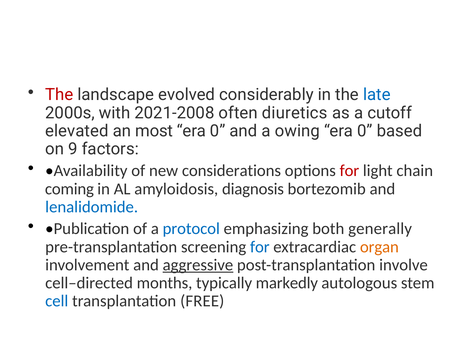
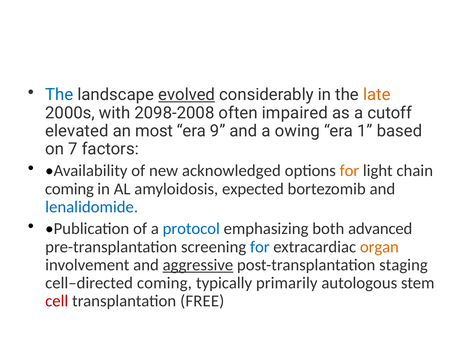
The colour: red -> blue (59, 95)
evolved underline: none -> present (187, 95)
late colour: blue -> orange (377, 95)
2021-2008: 2021-2008 -> 2098-2008 (174, 113)
diuretics: diuretics -> impaired (295, 113)
0: 0 -> 9 (218, 131)
0: 0 -> 1 (365, 131)
9: 9 -> 7 (73, 149)
considerations: considerations -> acknowledged (231, 171)
for colour: red -> orange (349, 171)
diagnosis: diagnosis -> expected (253, 189)
generally: generally -> advanced (380, 229)
involve: involve -> staging (403, 265)
cell–directed months: months -> coming (164, 283)
markedly: markedly -> primarily (287, 283)
cell colour: blue -> red (57, 301)
